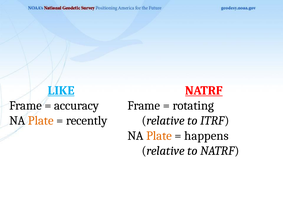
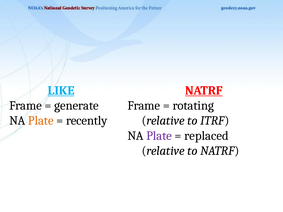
accuracy: accuracy -> generate (77, 106)
Plate colour: orange -> purple (159, 136)
happens: happens -> replaced (206, 136)
